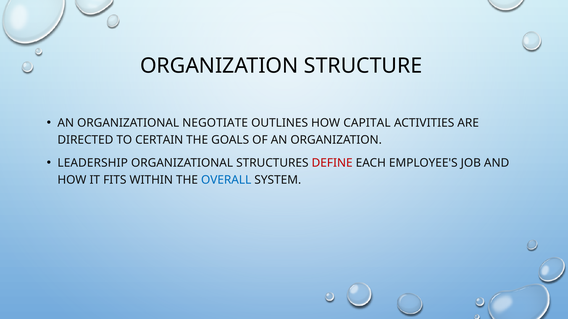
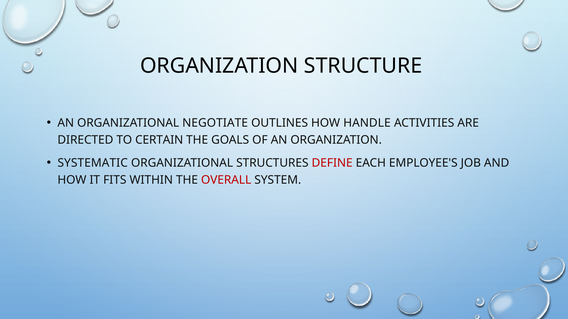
CAPITAL: CAPITAL -> HANDLE (367, 123)
LEADERSHIP: LEADERSHIP -> SYSTEMATIC (93, 163)
OVERALL colour: blue -> red (226, 180)
